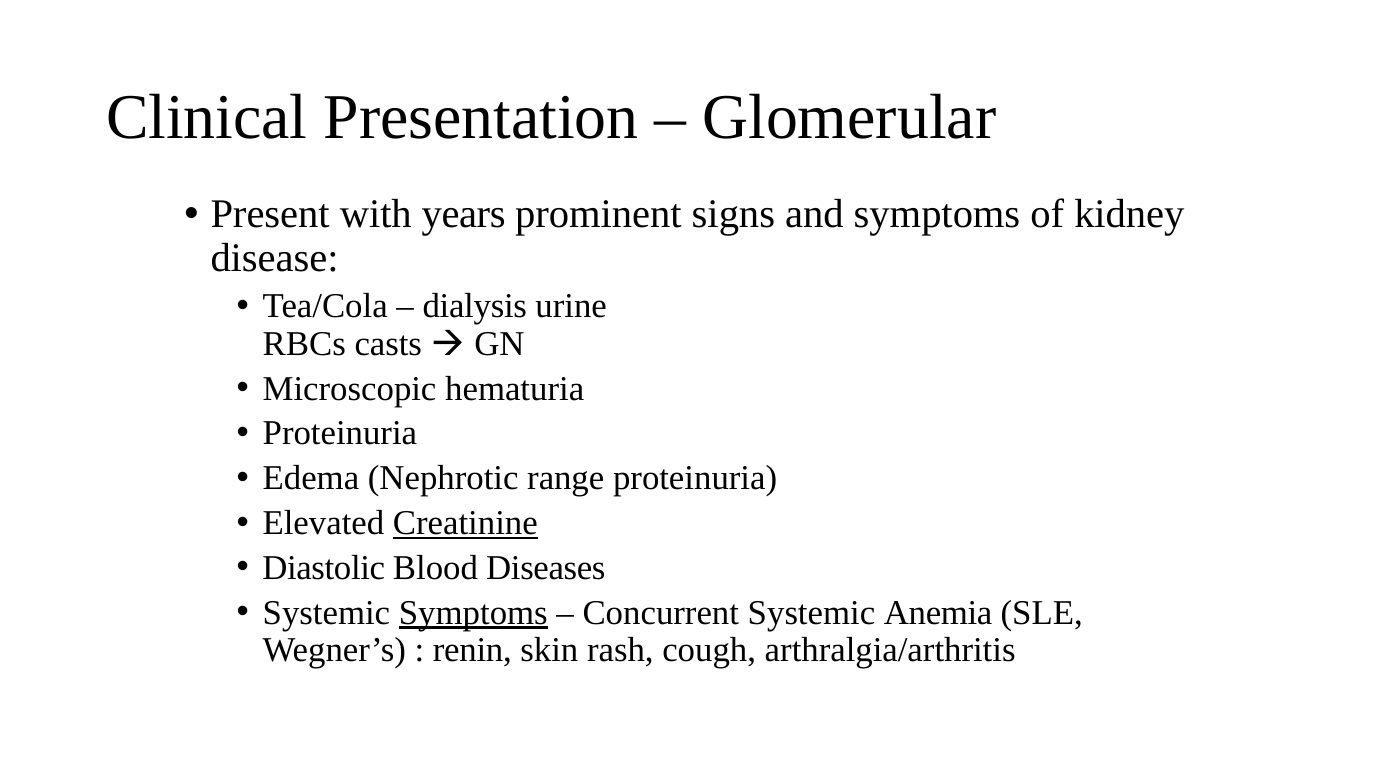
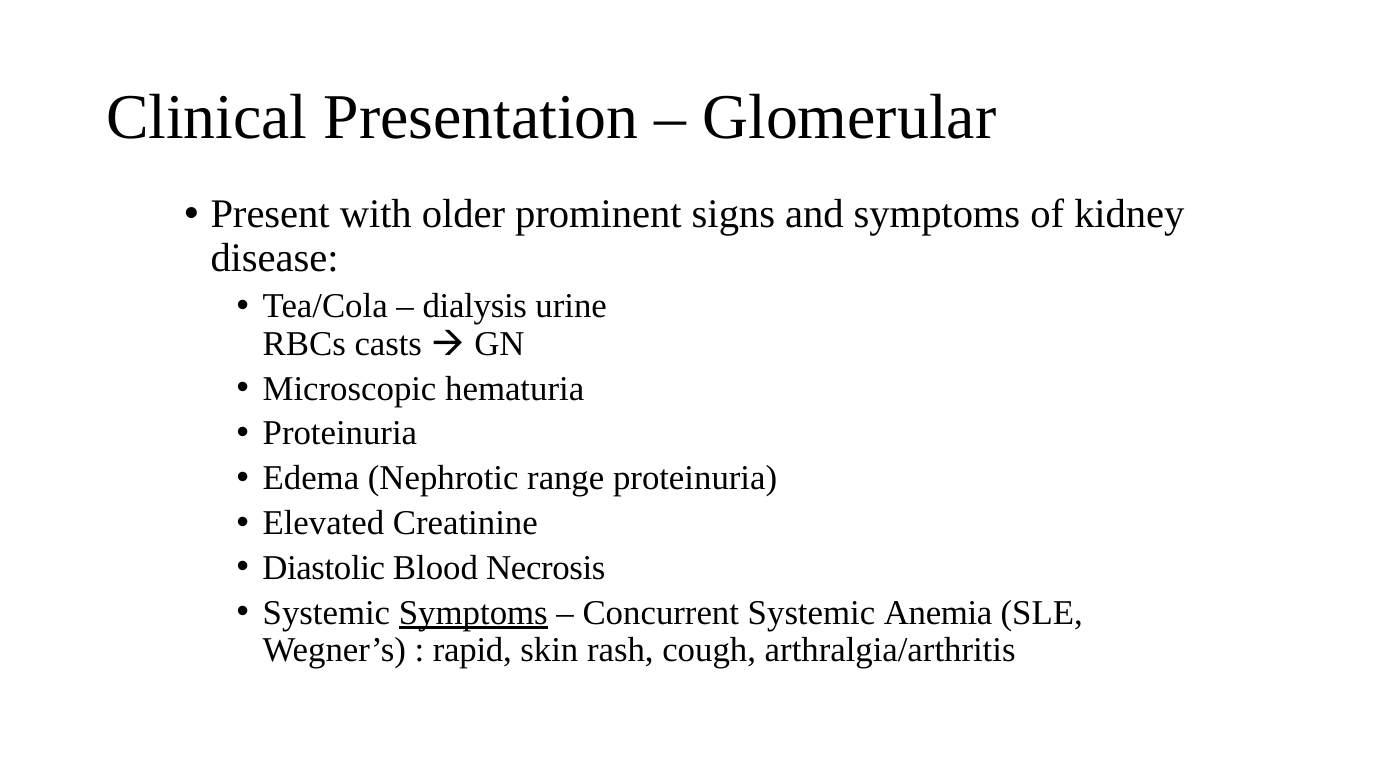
years: years -> older (463, 214)
Creatinine underline: present -> none (465, 523)
Diseases: Diseases -> Necrosis (546, 568)
renin: renin -> rapid (472, 650)
